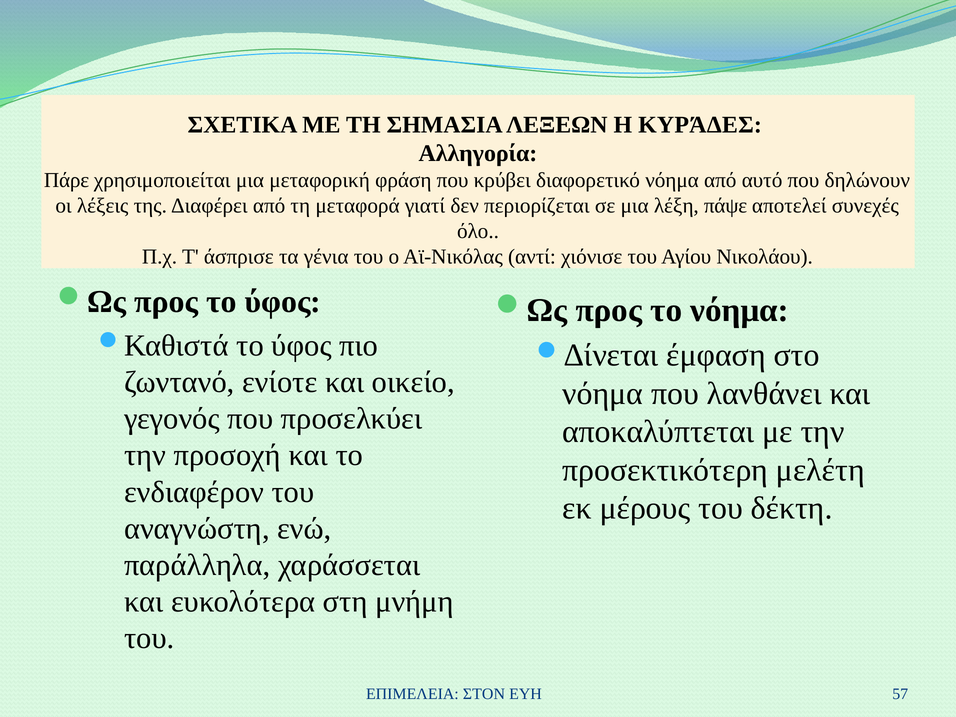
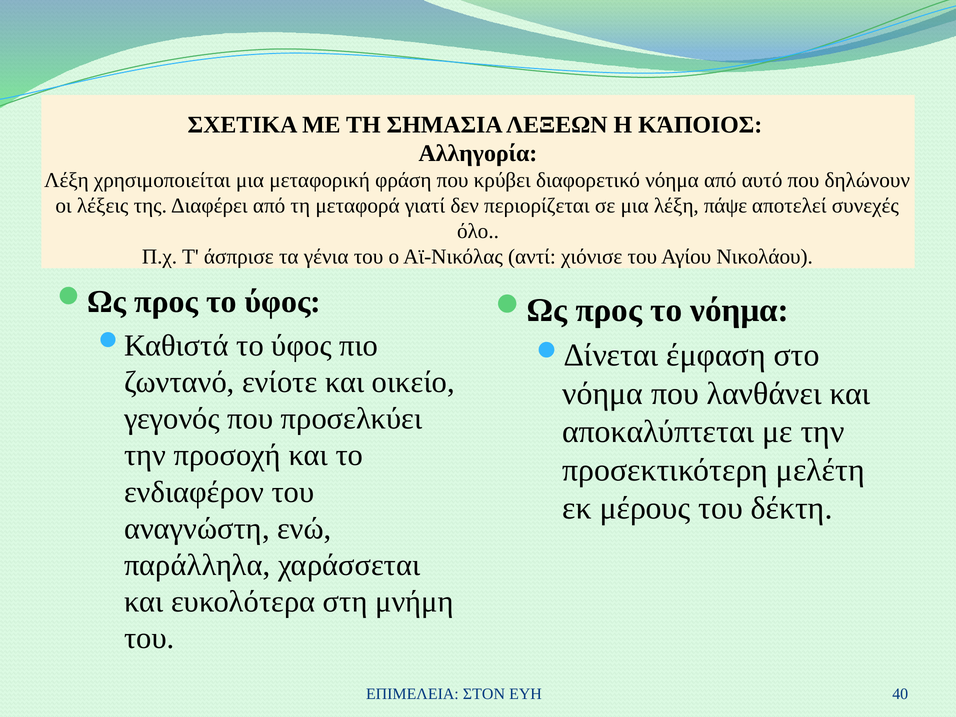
ΚΥΡΆΔΕΣ: ΚΥΡΆΔΕΣ -> ΚΆΠΟΙΟΣ (700, 125)
Πάρε: Πάρε -> Λέξη (66, 180)
57: 57 -> 40 (900, 694)
